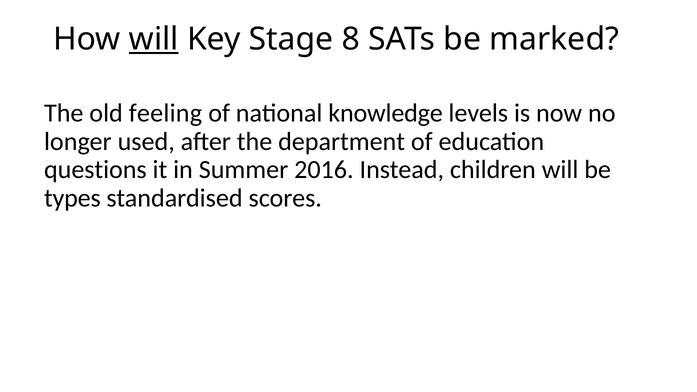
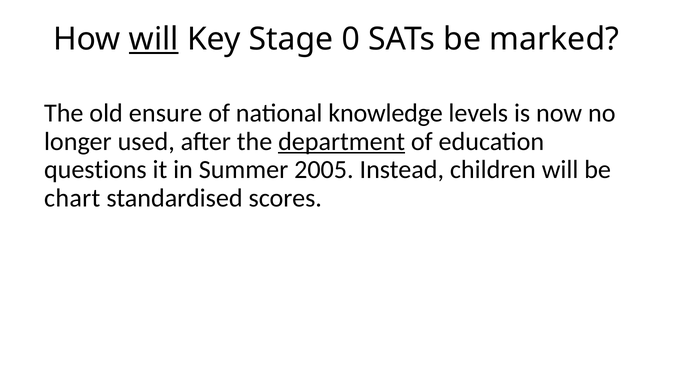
8: 8 -> 0 (351, 39)
feeling: feeling -> ensure (165, 113)
department underline: none -> present (342, 141)
2016: 2016 -> 2005 (324, 170)
types: types -> chart (72, 198)
